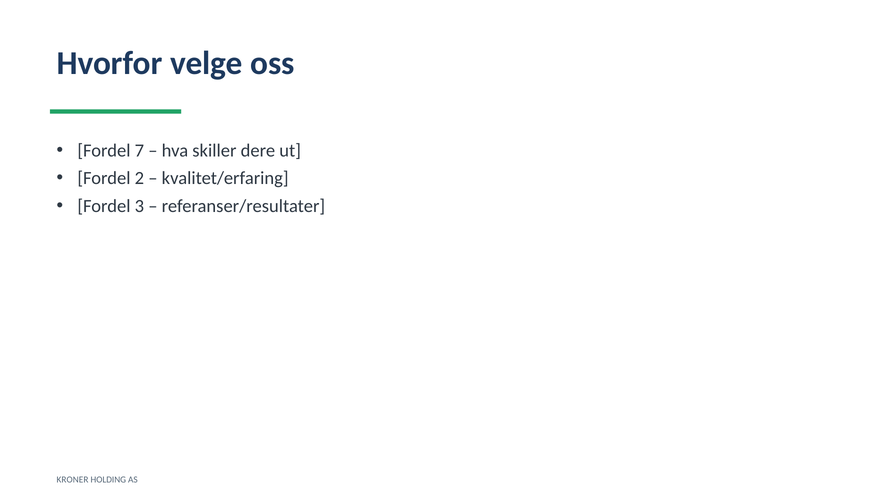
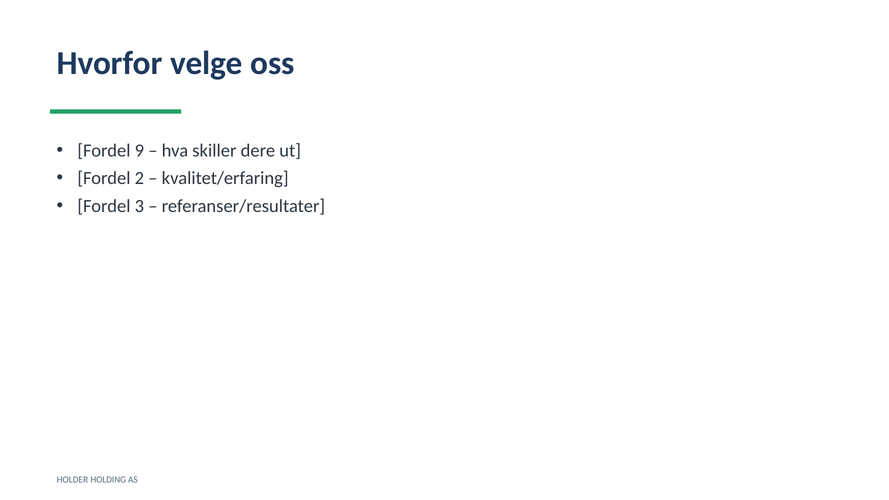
7: 7 -> 9 (139, 151)
KRONER: KRONER -> HOLDER (73, 480)
